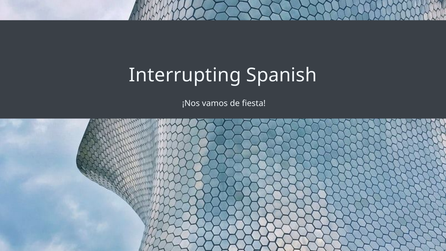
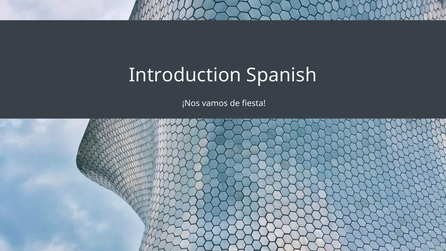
Interrupting: Interrupting -> Introduction (185, 75)
